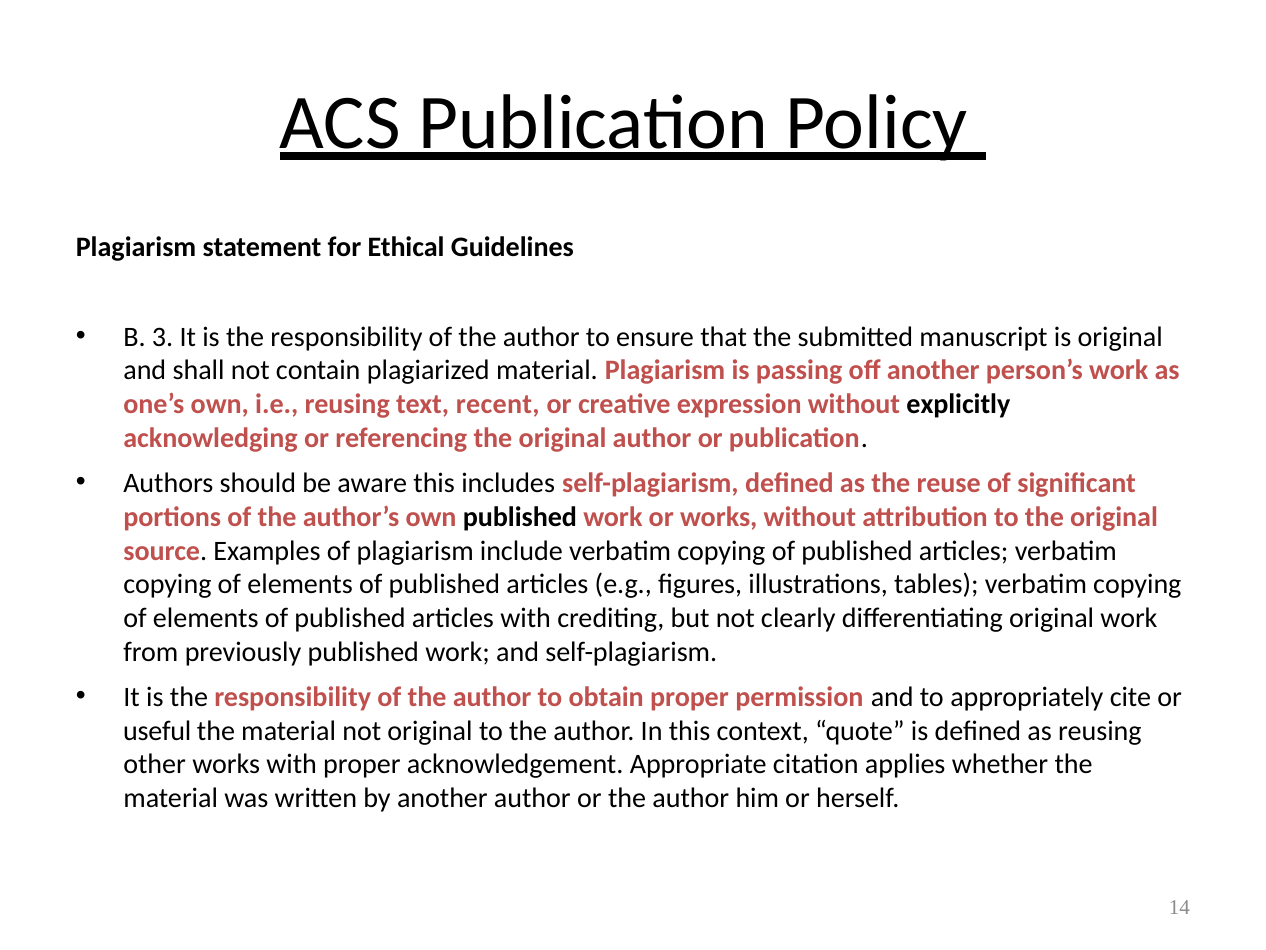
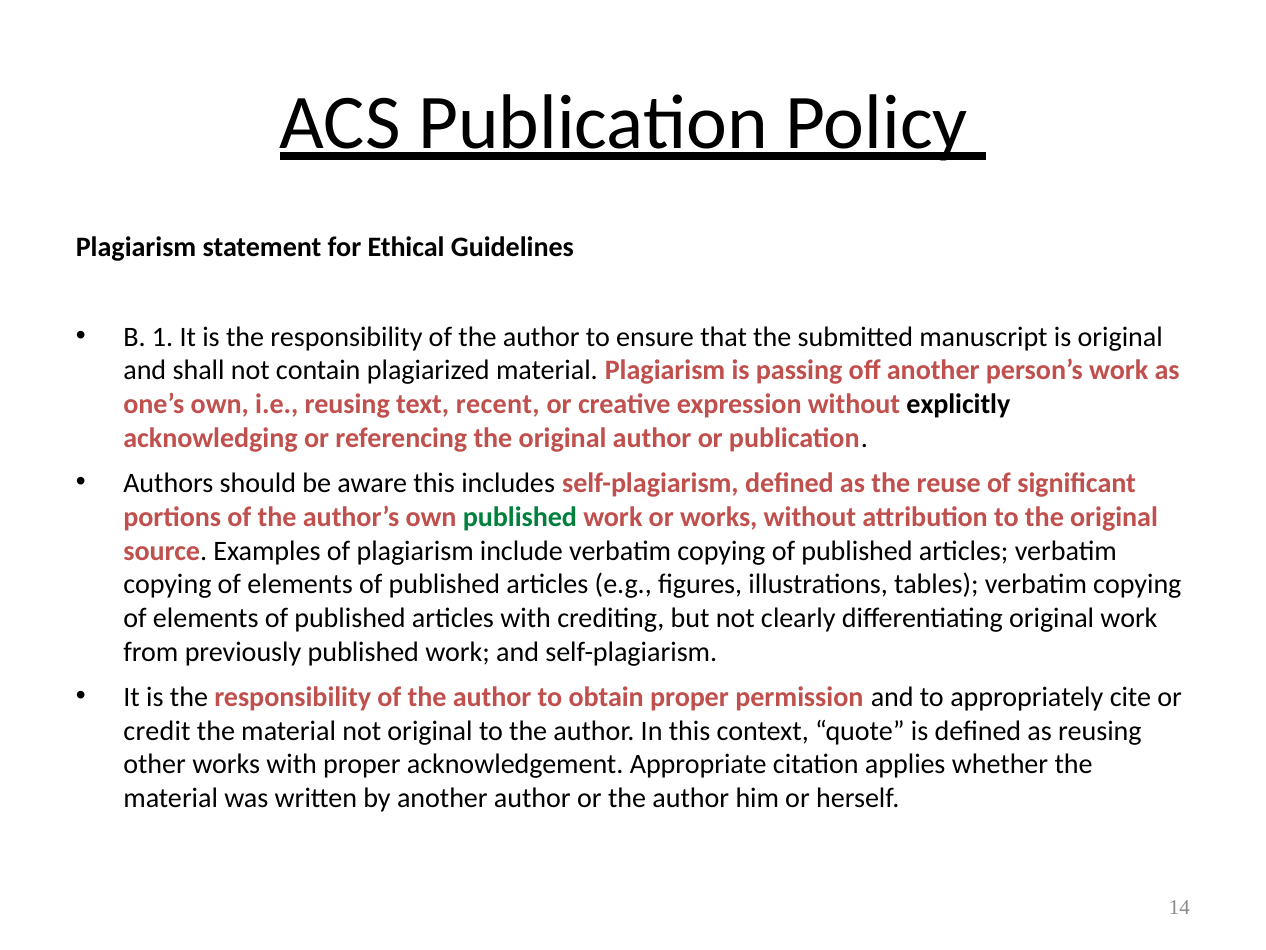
3: 3 -> 1 (163, 337)
published colour: black -> green (520, 517)
useful: useful -> credit (157, 730)
